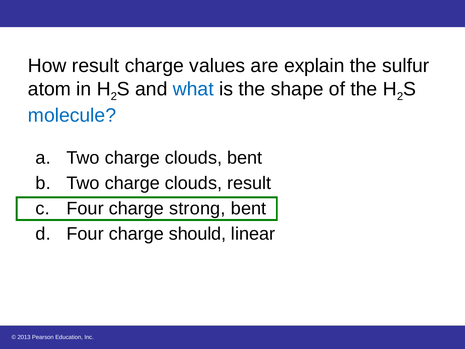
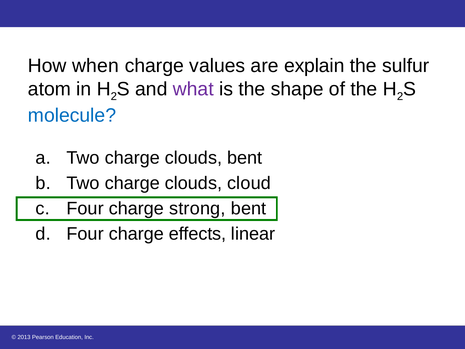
How result: result -> when (96, 66)
what colour: blue -> purple (193, 89)
clouds result: result -> cloud (249, 183)
should: should -> effects (198, 234)
